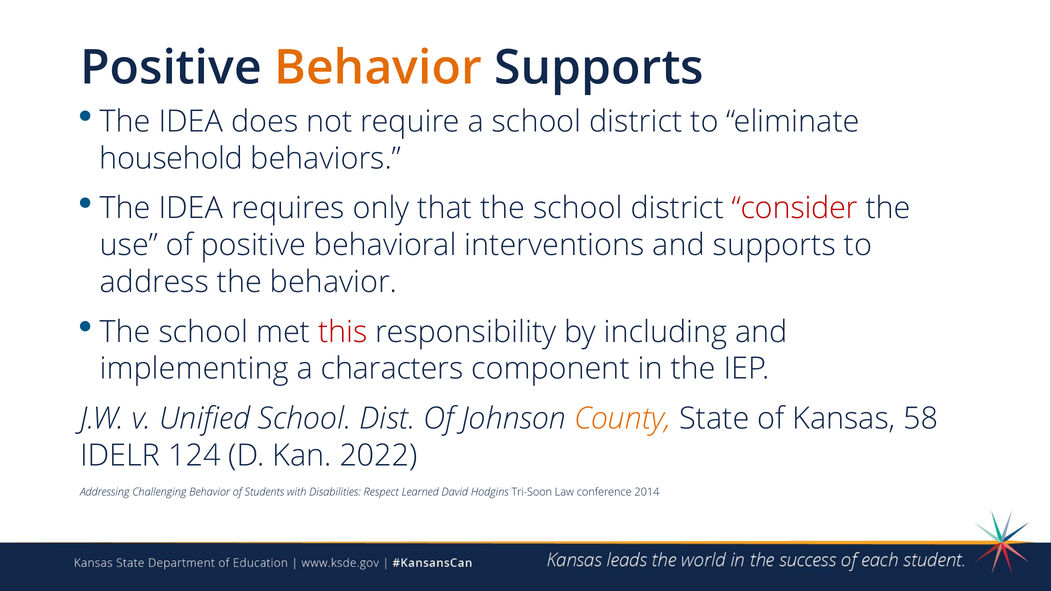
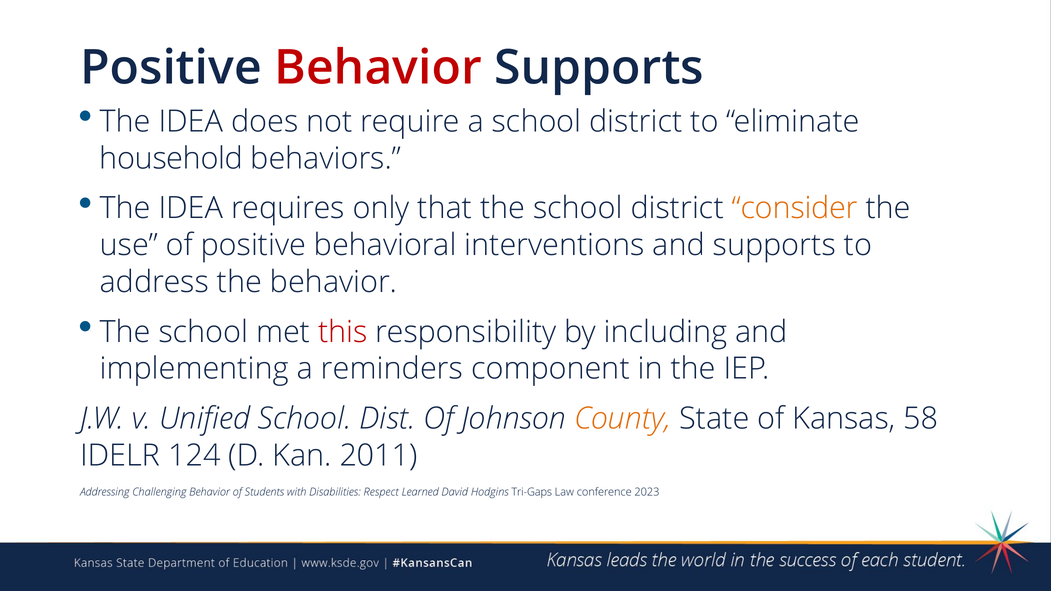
Behavior colour: orange -> red (378, 68)
consider colour: red -> orange (795, 208)
characters: characters -> reminders (392, 369)
2022: 2022 -> 2011 (379, 456)
Tri-Soon: Tri-Soon -> Tri-Gaps (532, 492)
2014: 2014 -> 2023 (647, 492)
